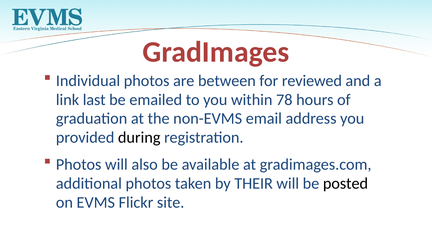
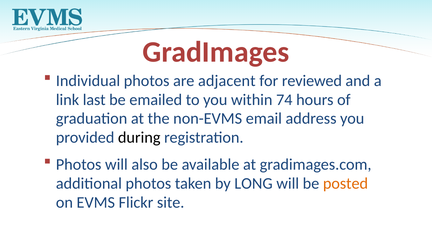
between: between -> adjacent (227, 81)
78: 78 -> 74 (284, 100)
THEIR: THEIR -> LONG (254, 183)
posted colour: black -> orange (345, 183)
